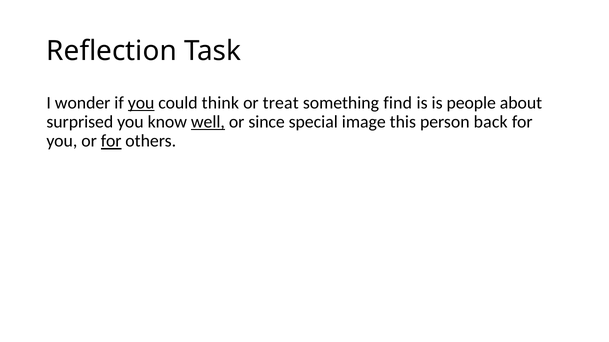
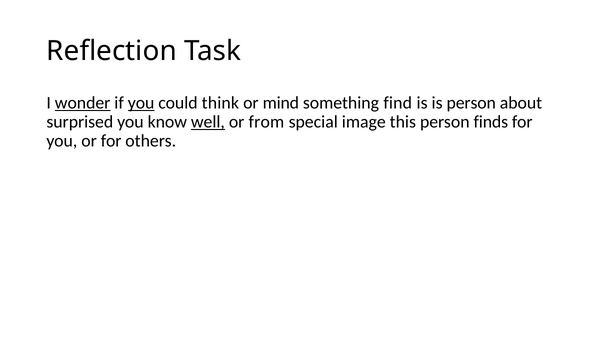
wonder underline: none -> present (83, 103)
treat: treat -> mind (281, 103)
is people: people -> person (471, 103)
since: since -> from (266, 122)
back: back -> finds (491, 122)
for underline: present -> none (111, 141)
